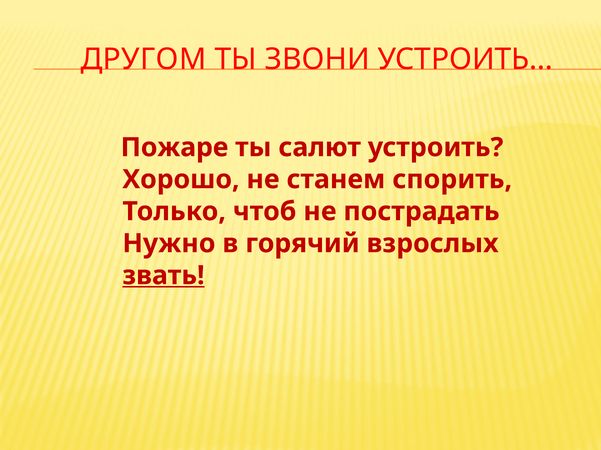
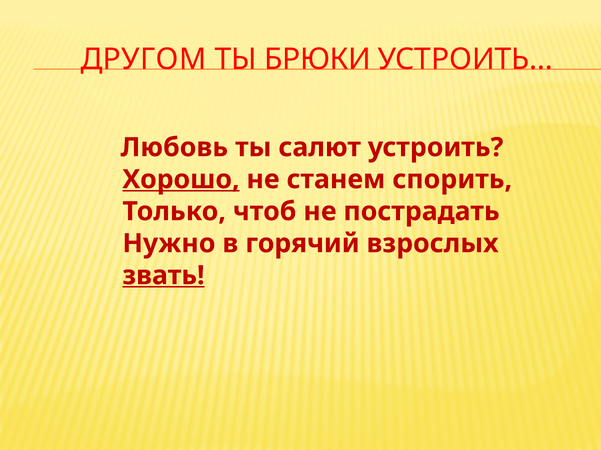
ЗВОНИ: ЗВОНИ -> БРЮКИ (317, 60)
Пожаре: Пожаре -> Любовь (174, 148)
Хорошо underline: none -> present (181, 180)
